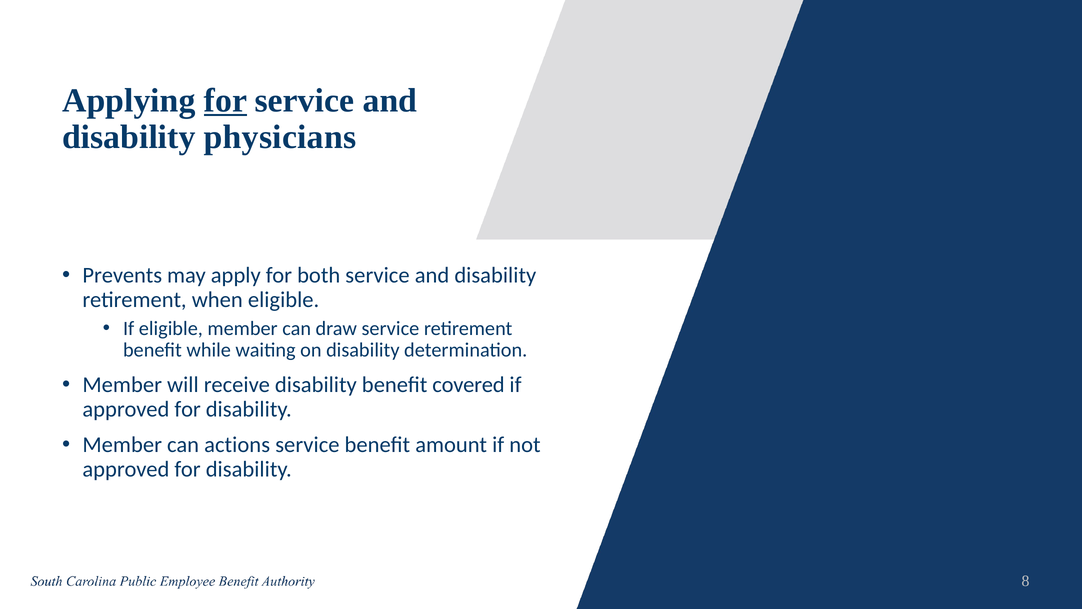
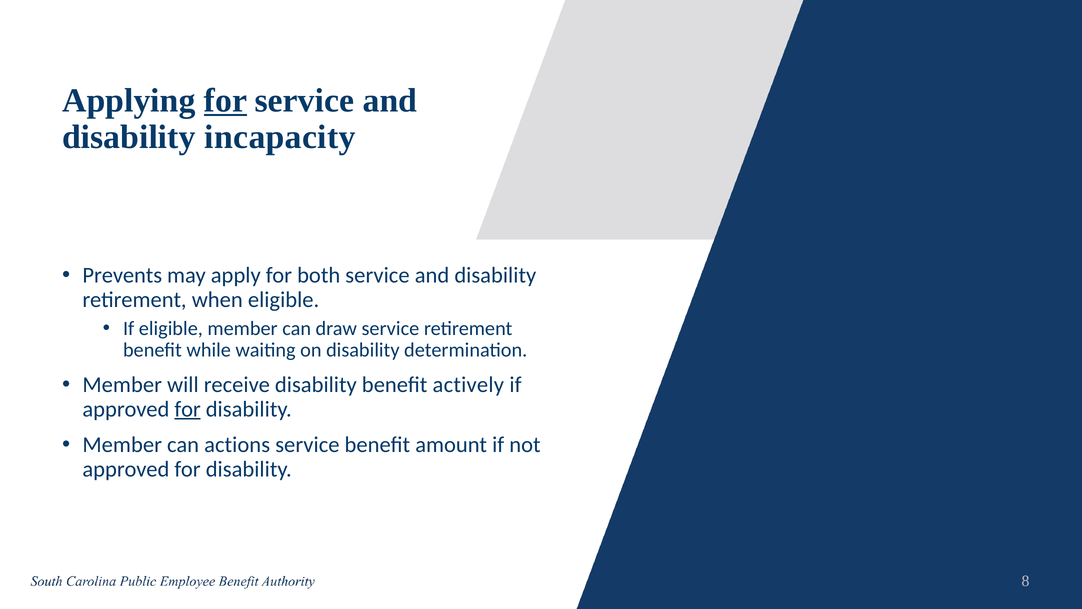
physicians: physicians -> incapacity (280, 137)
covered: covered -> actively (468, 384)
for underline: none -> present (188, 409)
